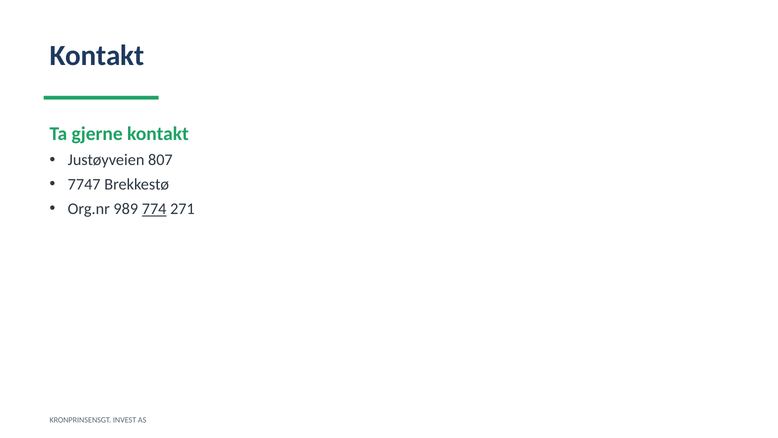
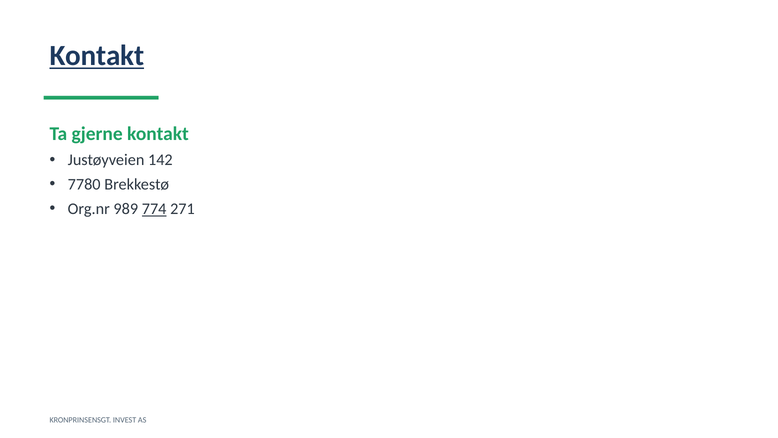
Kontakt underline: none -> present (97, 56)
807: 807 -> 142 (160, 160)
7747: 7747 -> 7780 (84, 184)
